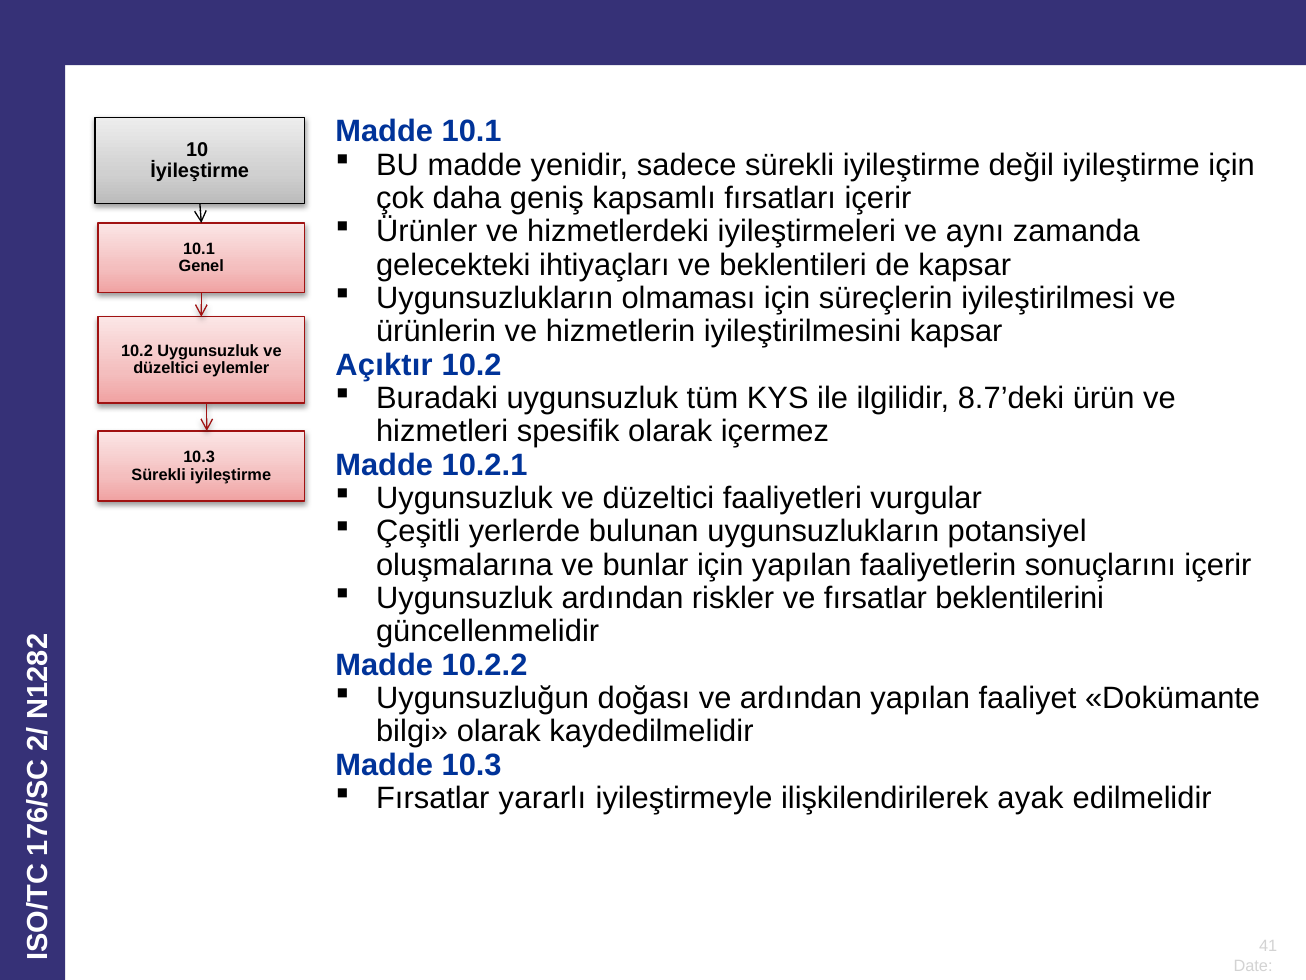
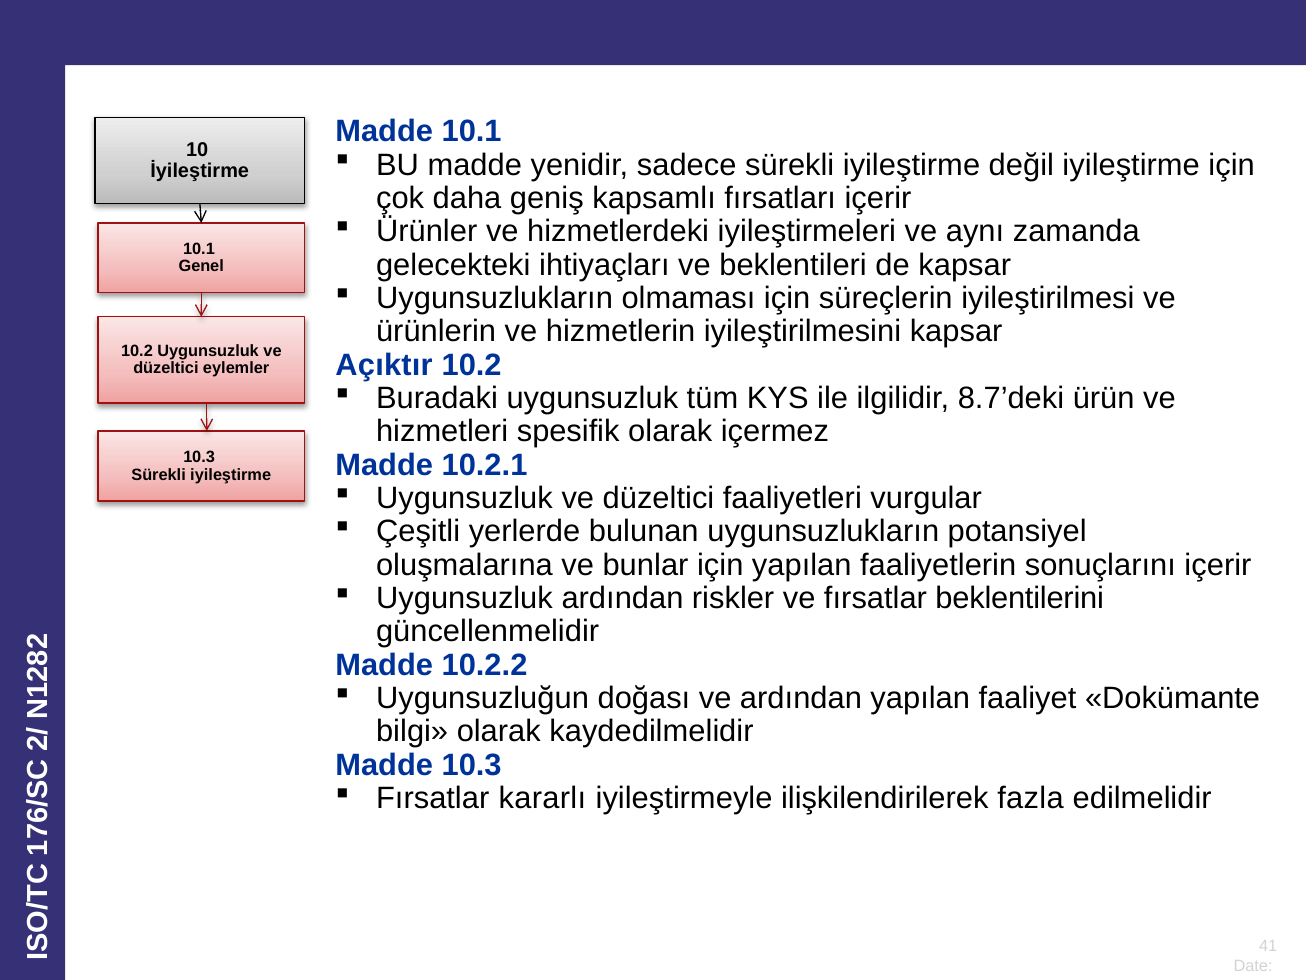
yararlı: yararlı -> kararlı (542, 798)
ayak: ayak -> fazla (1031, 798)
